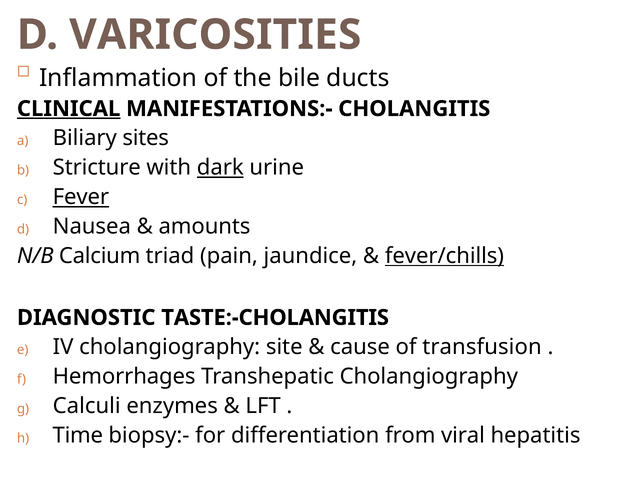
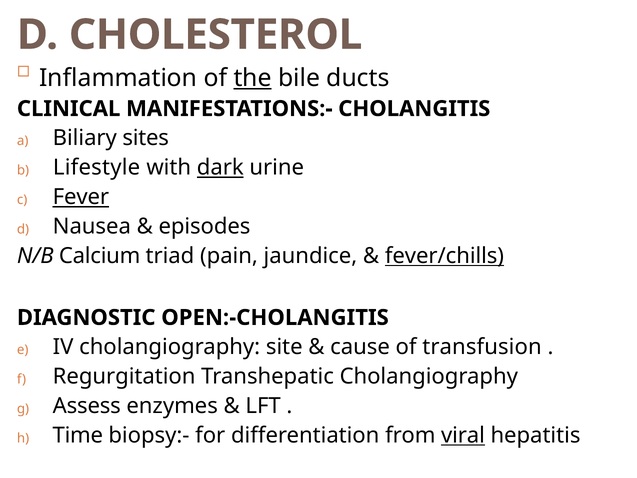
VARICOSITIES: VARICOSITIES -> CHOLESTEROL (216, 35)
the underline: none -> present (253, 78)
CLINICAL underline: present -> none (69, 109)
Stricture: Stricture -> Lifestyle (97, 168)
amounts: amounts -> episodes (204, 226)
TASTE:-CHOLANGITIS: TASTE:-CHOLANGITIS -> OPEN:-CHOLANGITIS (275, 317)
Hemorrhages: Hemorrhages -> Regurgitation (124, 376)
Calculi: Calculi -> Assess (87, 406)
viral underline: none -> present (463, 435)
